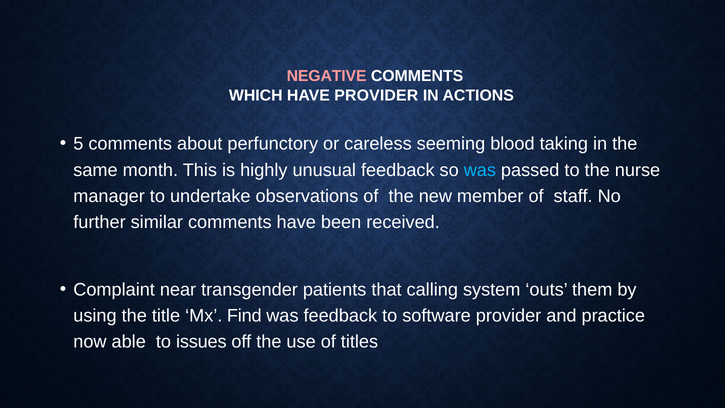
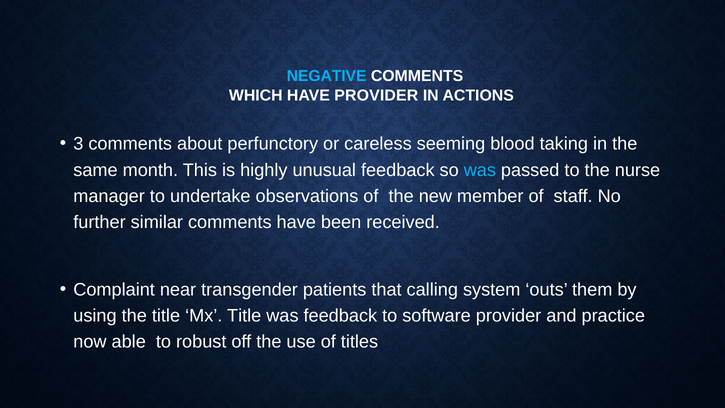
NEGATIVE colour: pink -> light blue (327, 76)
5: 5 -> 3 (78, 144)
Mx Find: Find -> Title (244, 316)
issues: issues -> robust (201, 342)
